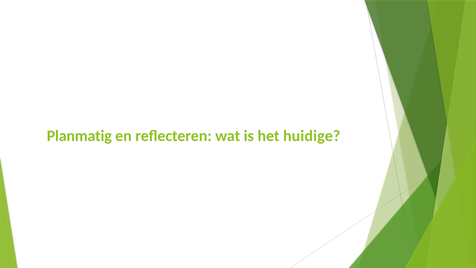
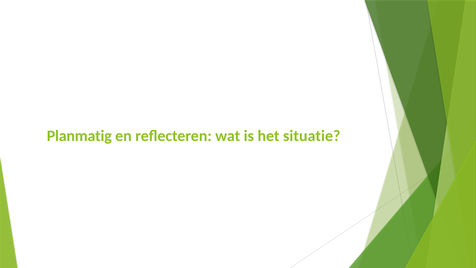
huidige: huidige -> situatie (312, 136)
